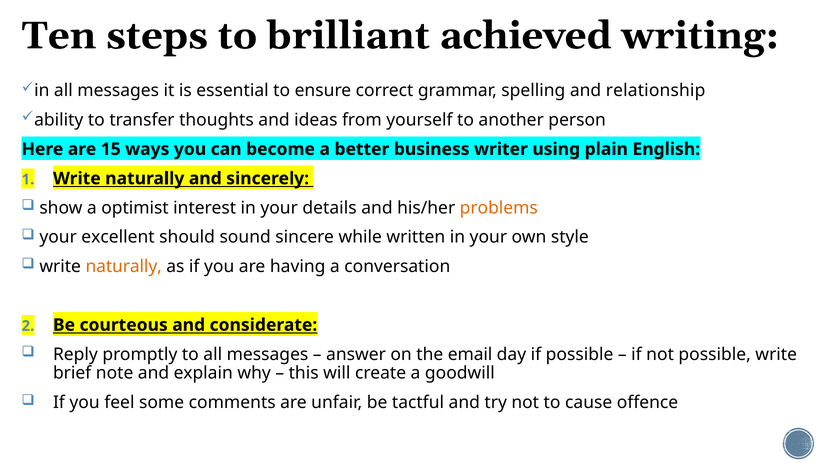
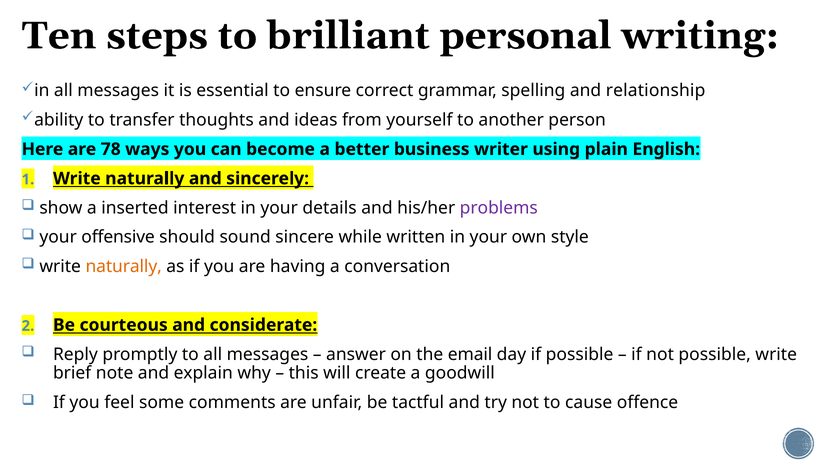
achieved: achieved -> personal (526, 36)
15: 15 -> 78 (111, 149)
optimist: optimist -> inserted (135, 208)
problems colour: orange -> purple (499, 208)
excellent: excellent -> offensive (118, 237)
